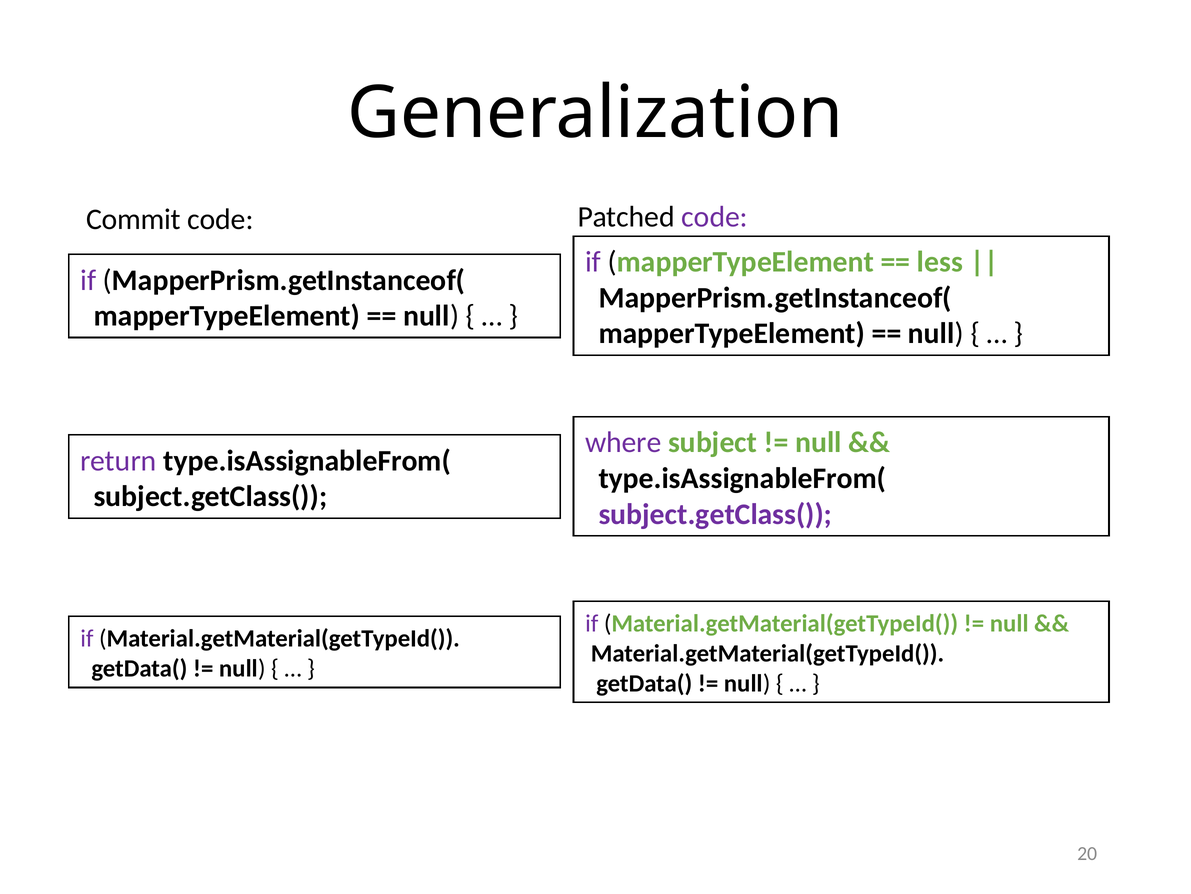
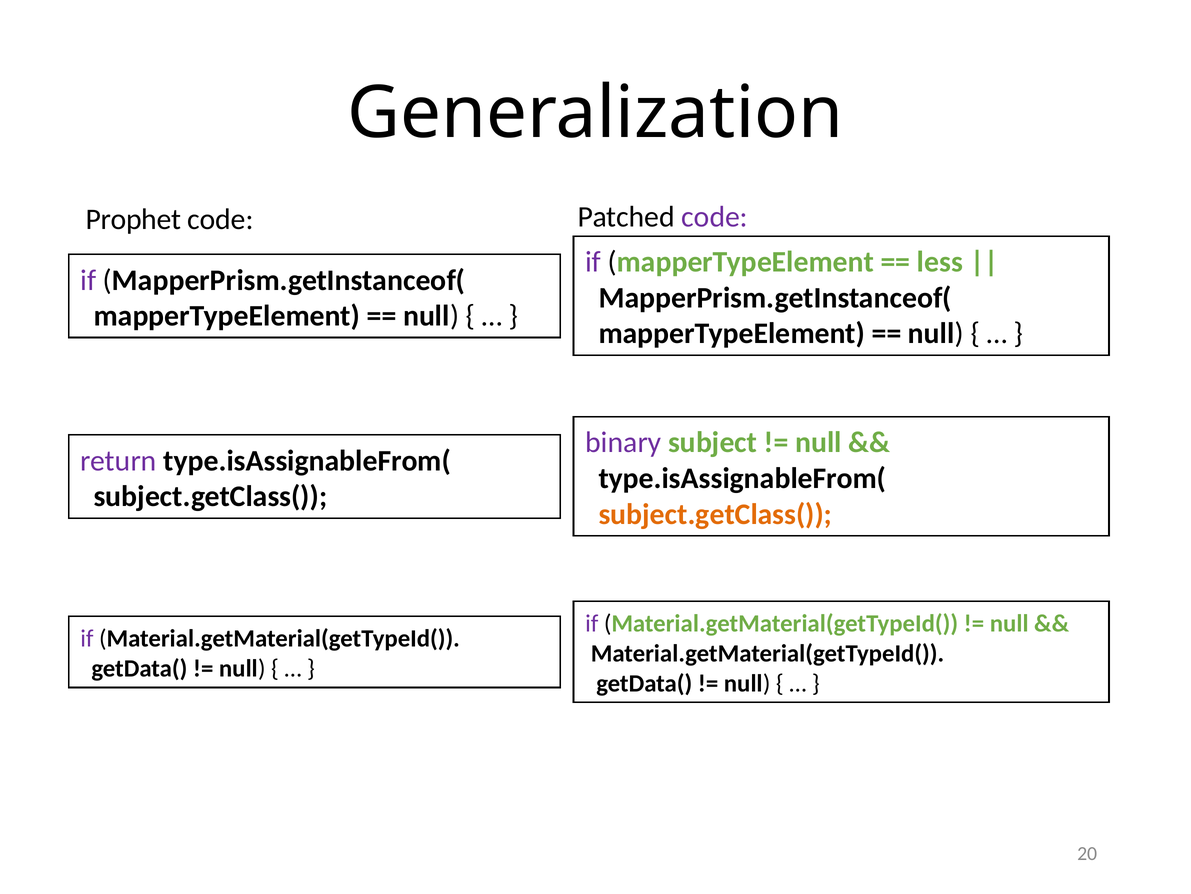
Commit: Commit -> Prophet (133, 219)
where: where -> binary (623, 442)
subject.getClass( colour: purple -> orange (715, 514)
